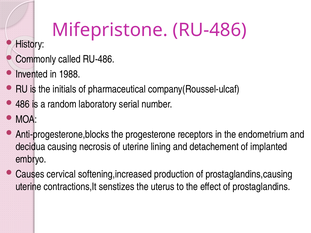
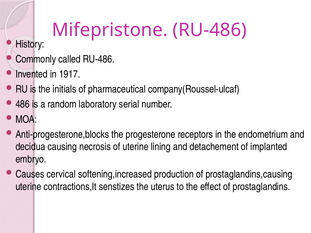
1988: 1988 -> 1917 (70, 74)
